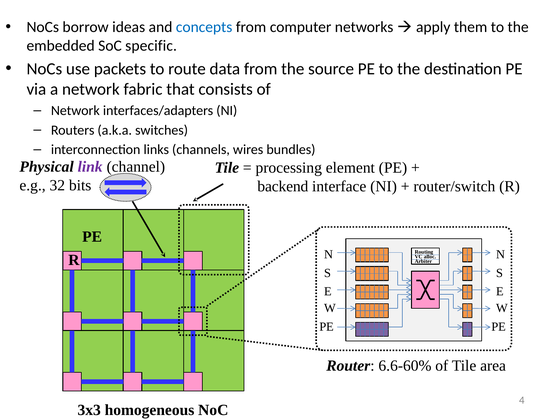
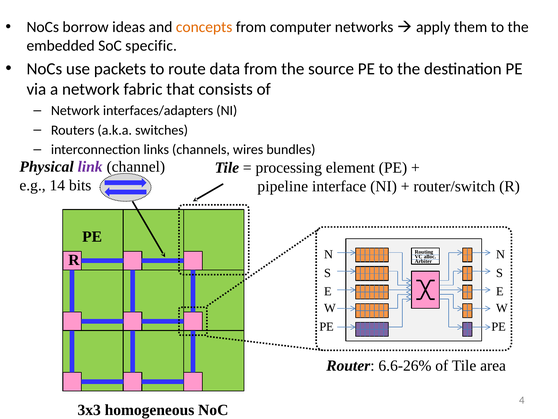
concepts colour: blue -> orange (204, 27)
32: 32 -> 14 (57, 185)
backend: backend -> pipeline (283, 186)
6.6-60%: 6.6-60% -> 6.6-26% (405, 365)
